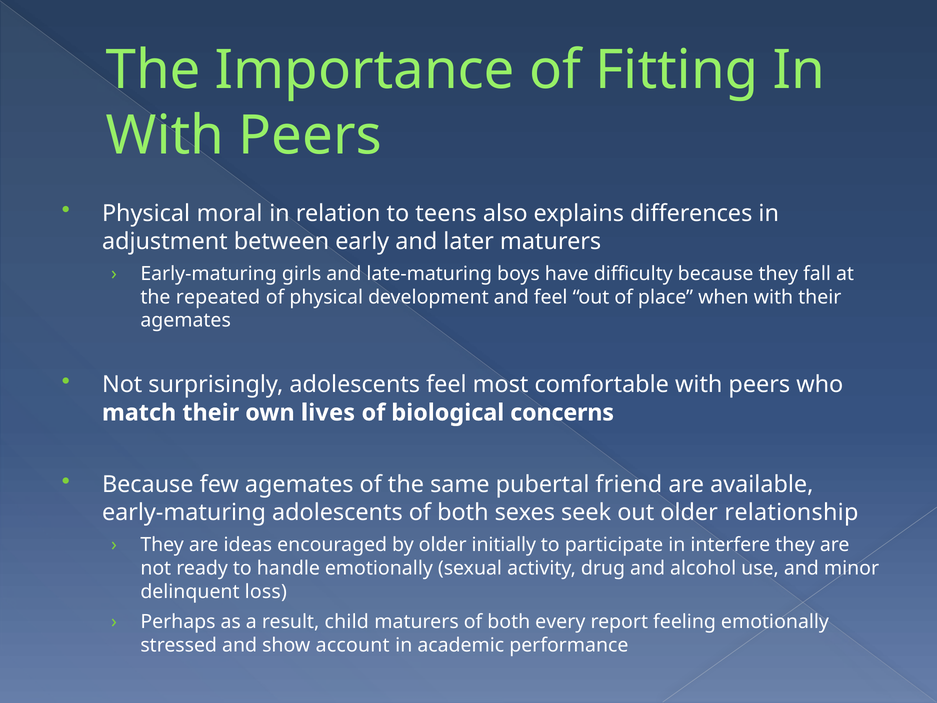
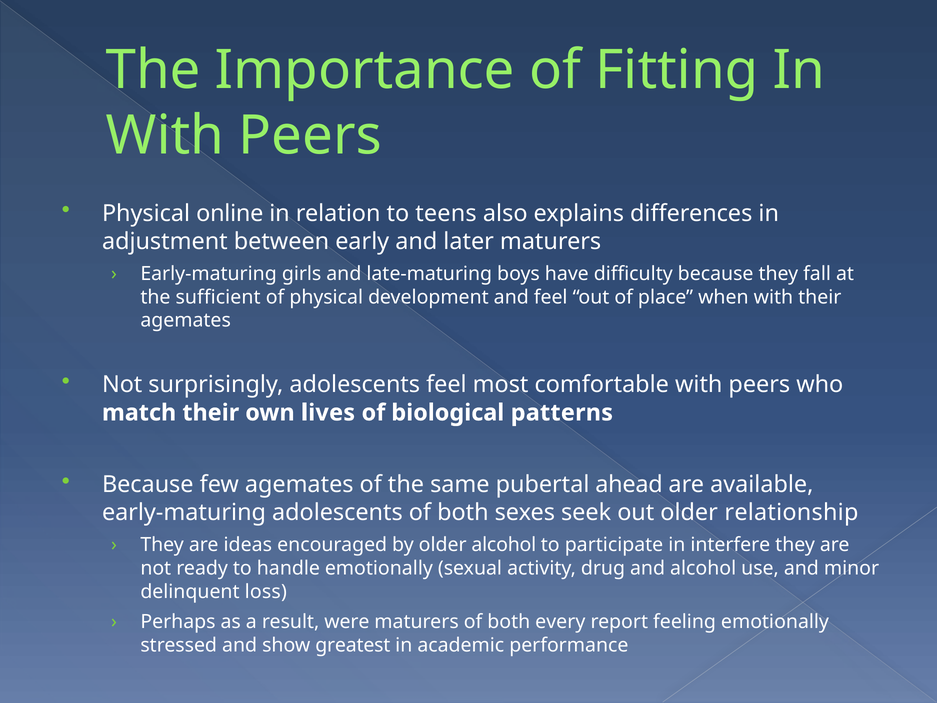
moral: moral -> online (230, 213)
repeated: repeated -> sufficient (218, 297)
concerns: concerns -> patterns (562, 413)
friend: friend -> ahead (629, 484)
older initially: initially -> alcohol (504, 545)
child: child -> were (347, 622)
account: account -> greatest (353, 645)
